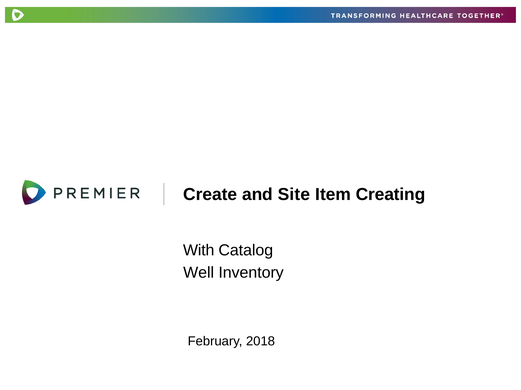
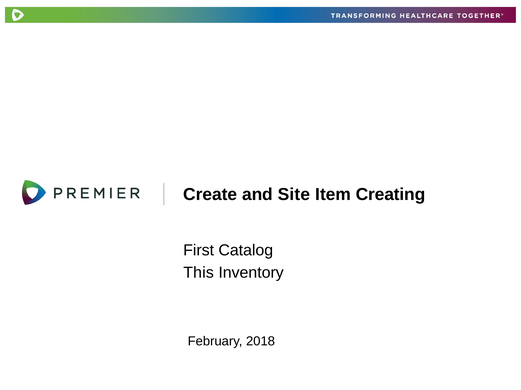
With: With -> First (199, 251)
Well: Well -> This (199, 273)
